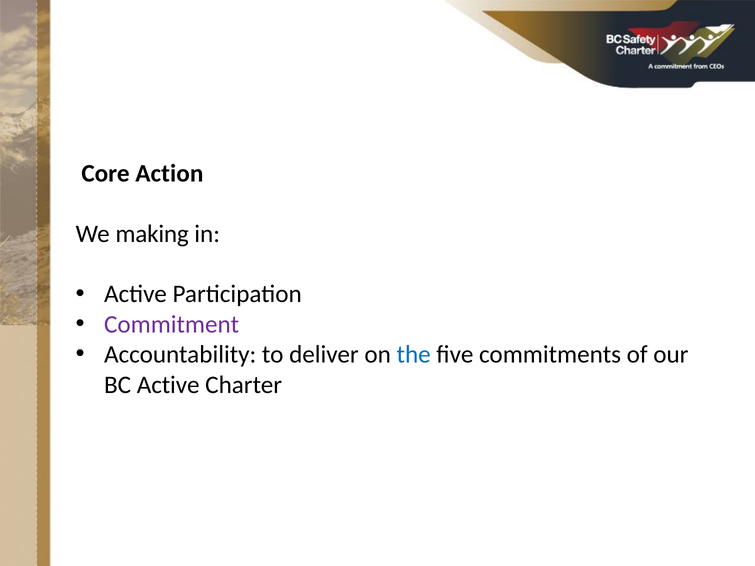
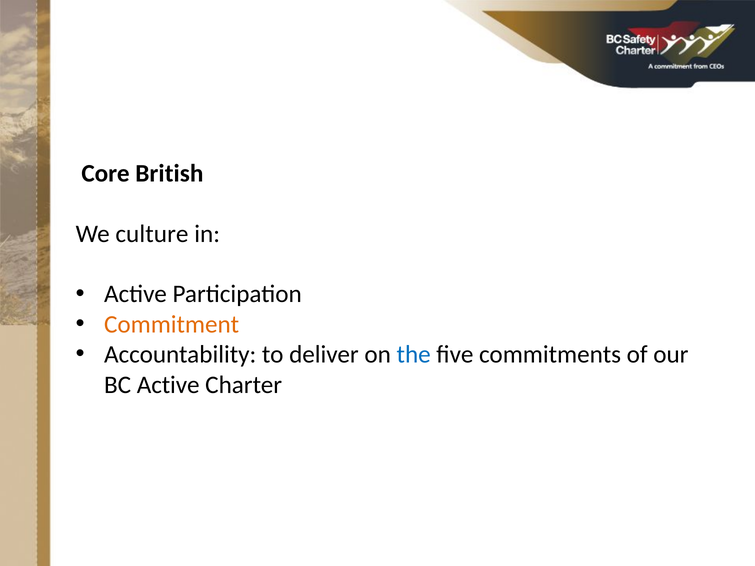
Action: Action -> British (169, 174)
making: making -> culture (152, 234)
Commitment colour: purple -> orange (172, 325)
